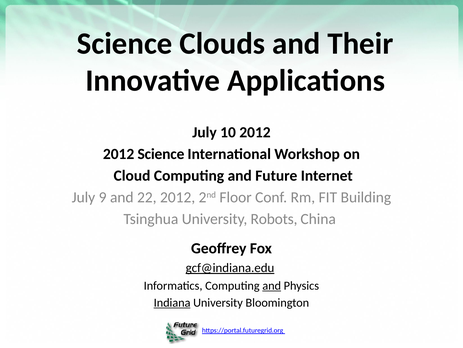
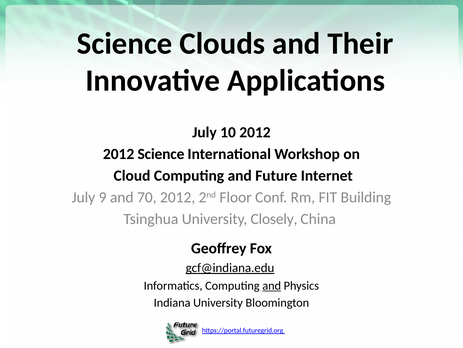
22: 22 -> 70 (147, 197)
Robots: Robots -> Closely (274, 219)
Indiana underline: present -> none (172, 302)
